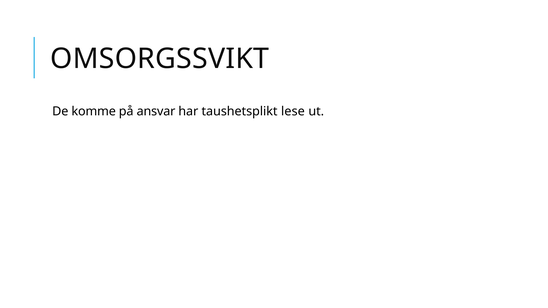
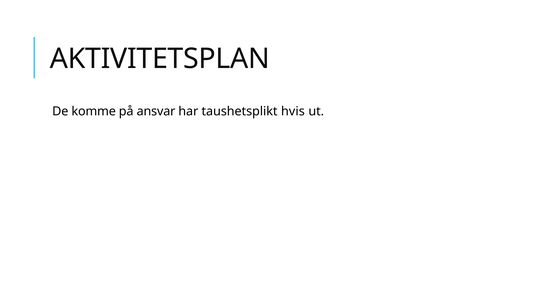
OMSORGSSVIKT: OMSORGSSVIKT -> AKTIVITETSPLAN (160, 59)
lese: lese -> hvis (293, 112)
